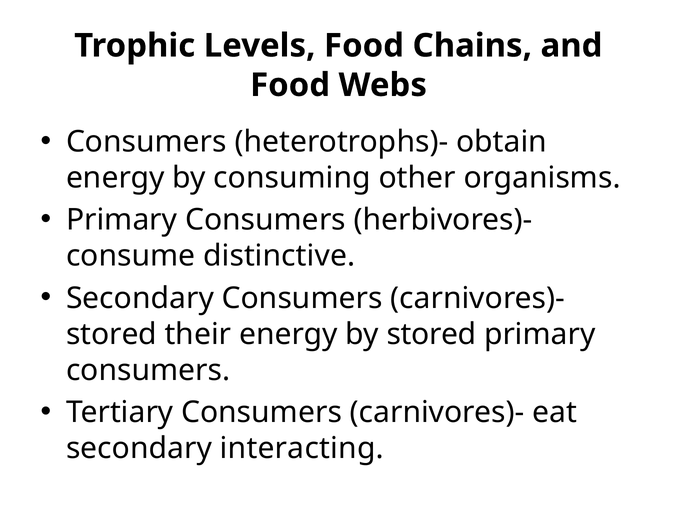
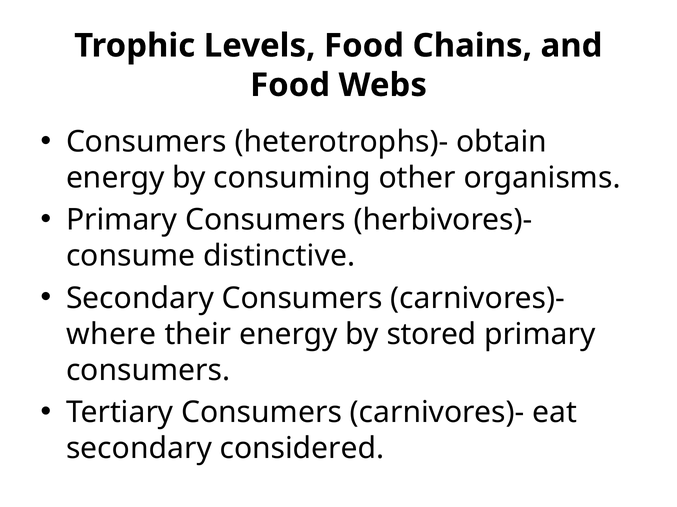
stored: stored -> where (111, 335)
interacting: interacting -> considered (302, 449)
